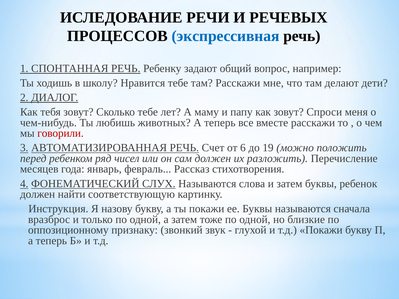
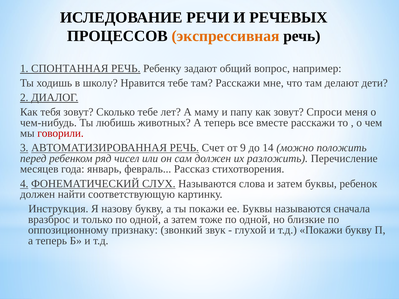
экспрессивная colour: blue -> orange (226, 36)
6: 6 -> 9 (243, 148)
19: 19 -> 14 (268, 148)
